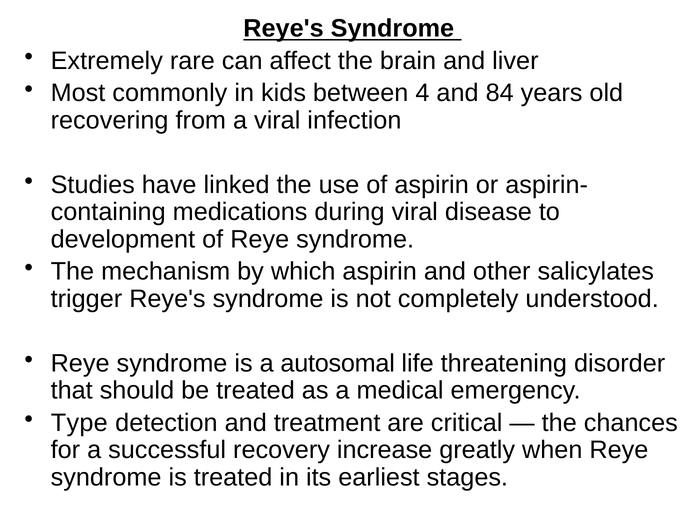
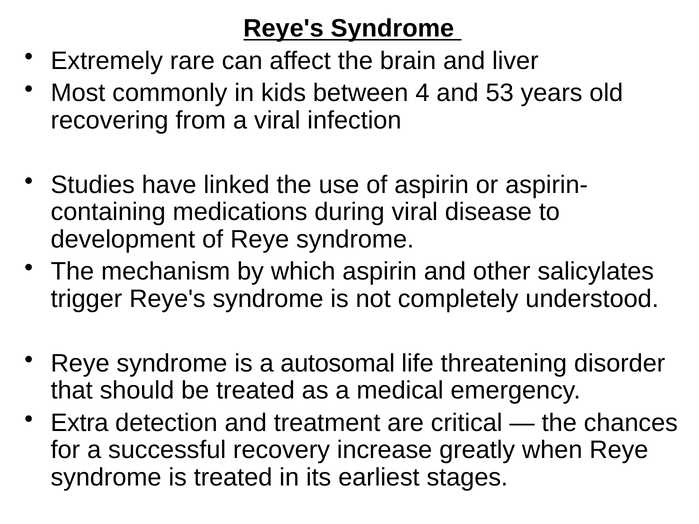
84: 84 -> 53 (500, 93)
Type: Type -> Extra (80, 423)
